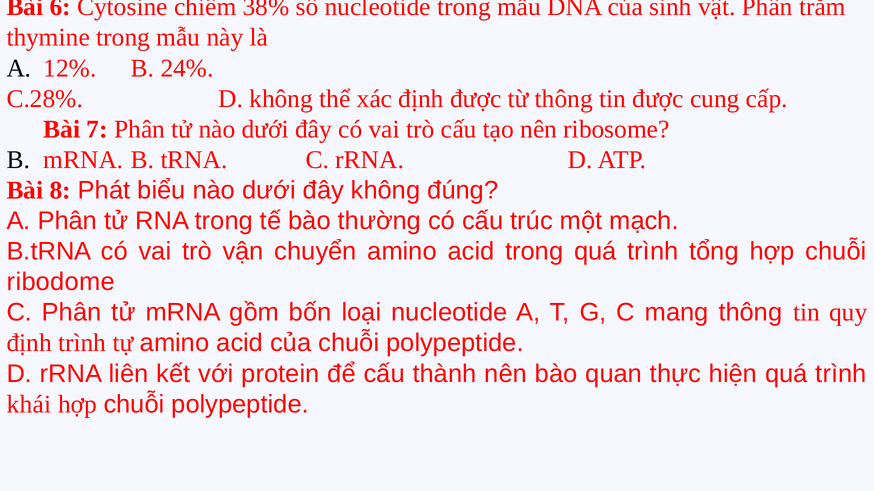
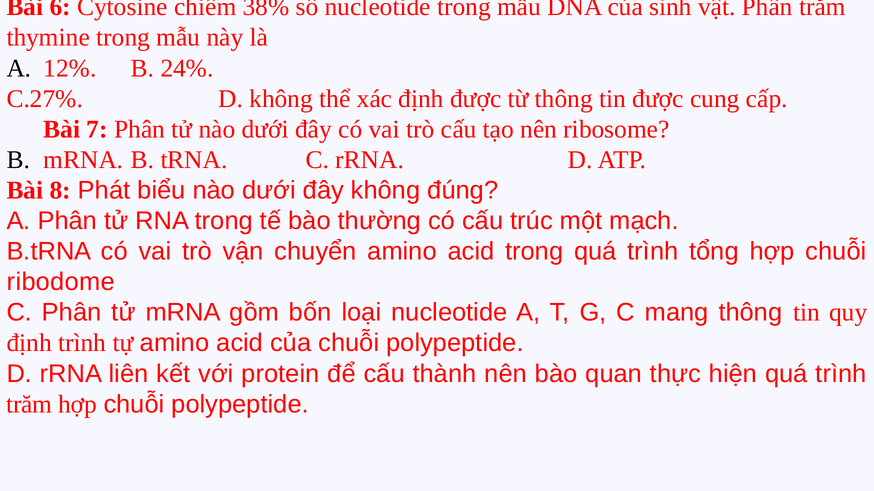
C.28%: C.28% -> C.27% (45, 99)
khái: khái -> trăm (29, 405)
